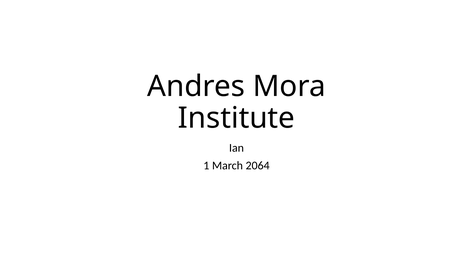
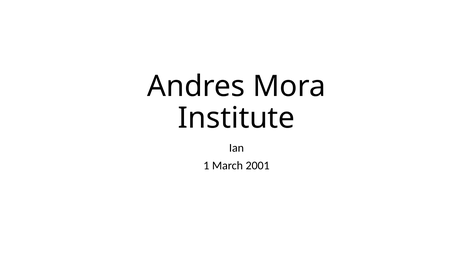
2064: 2064 -> 2001 (258, 166)
